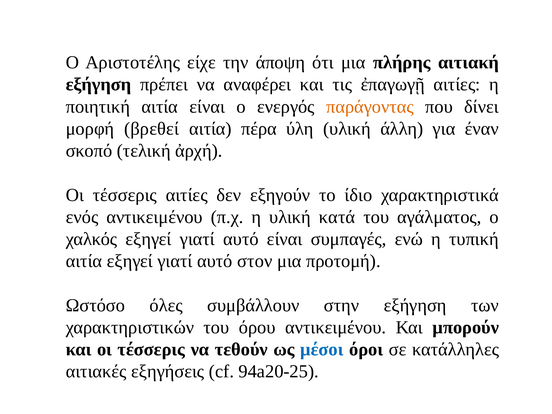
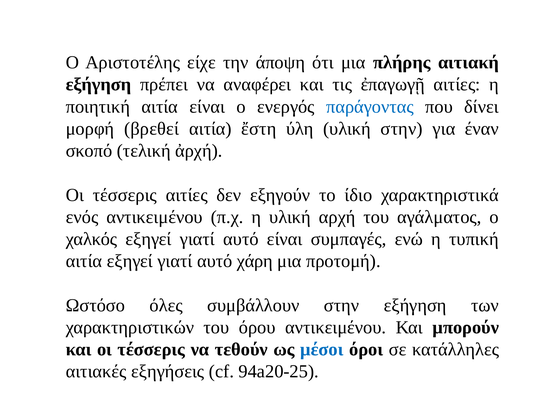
παράγοντας colour: orange -> blue (370, 107)
πέρα: πέρα -> ἔστη (259, 129)
υλική άλλη: άλλη -> στην (402, 129)
κατά: κατά -> αρχή (337, 217)
στον: στον -> χάρη (255, 261)
